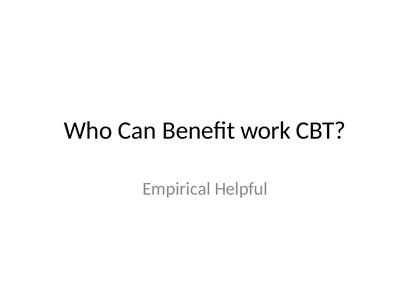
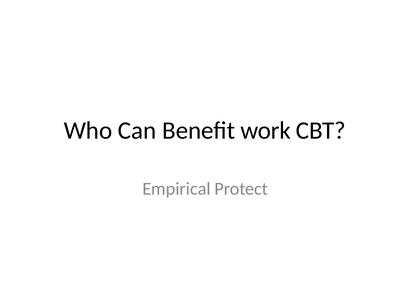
Helpful: Helpful -> Protect (241, 189)
